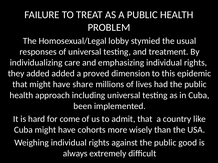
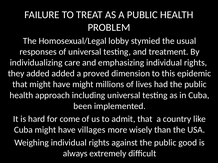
have share: share -> might (83, 85)
cohorts: cohorts -> villages (92, 130)
